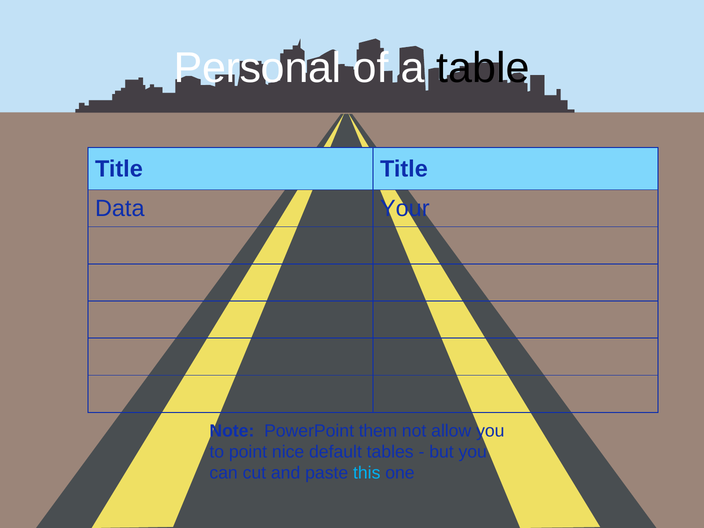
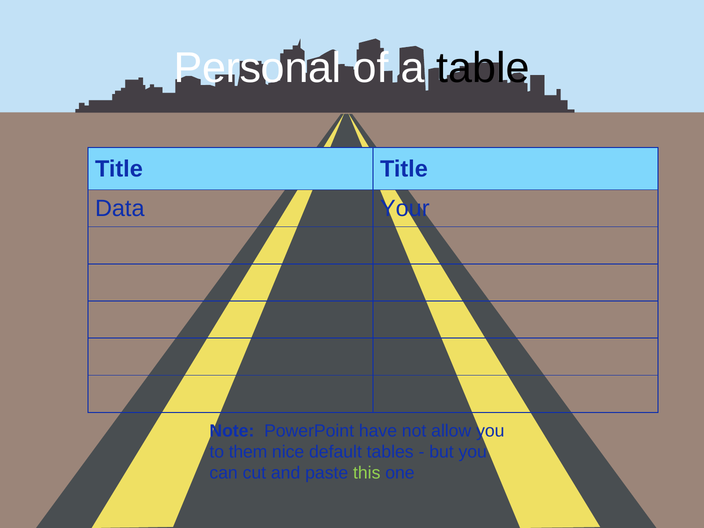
them: them -> have (378, 431)
point: point -> them (248, 452)
this colour: light blue -> light green (367, 473)
